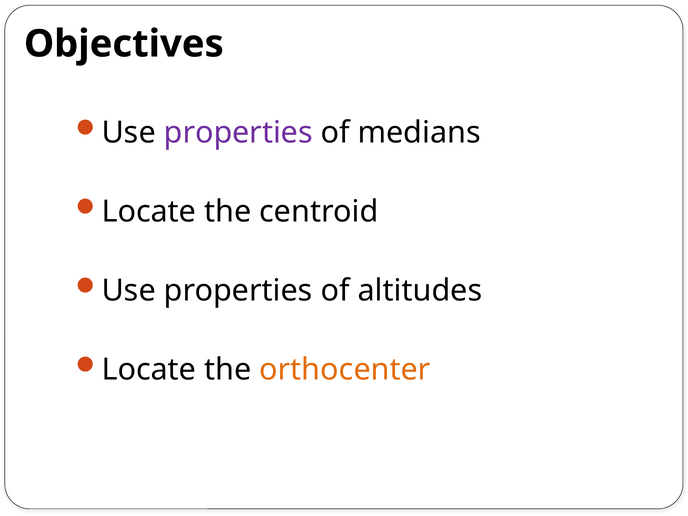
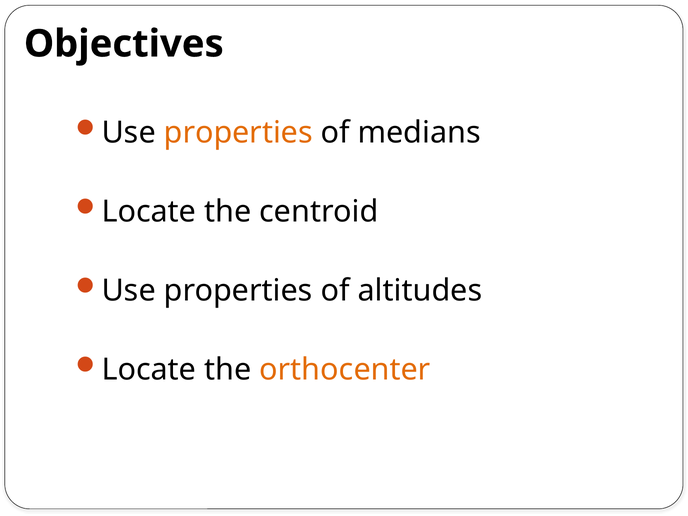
properties colour: purple -> orange (238, 133)
